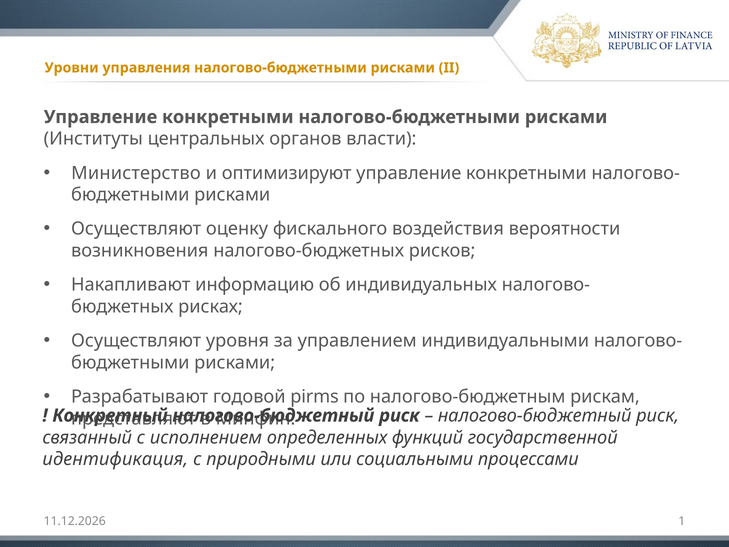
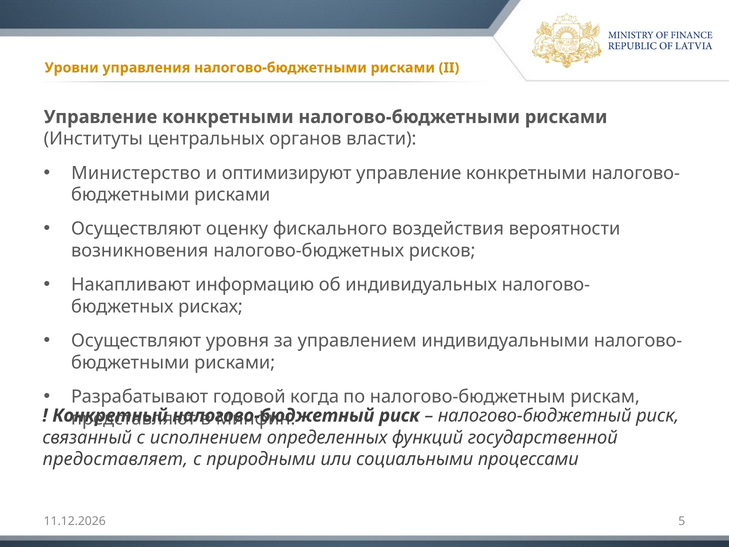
pirms: pirms -> когда (315, 397)
идентификация: идентификация -> предоставляет (115, 459)
1: 1 -> 5 (682, 521)
